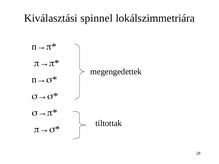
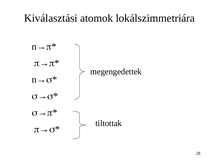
spinnel: spinnel -> atomok (97, 18)
